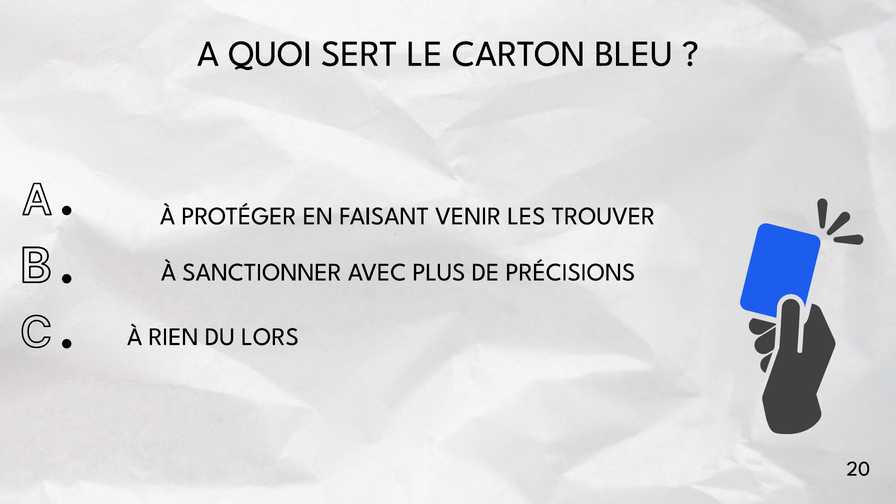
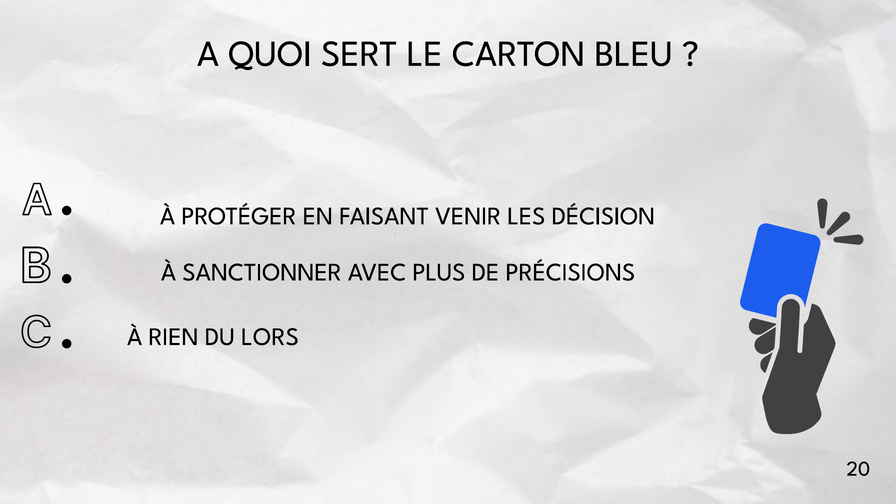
TROUVER: TROUVER -> DÉCISION (603, 216)
